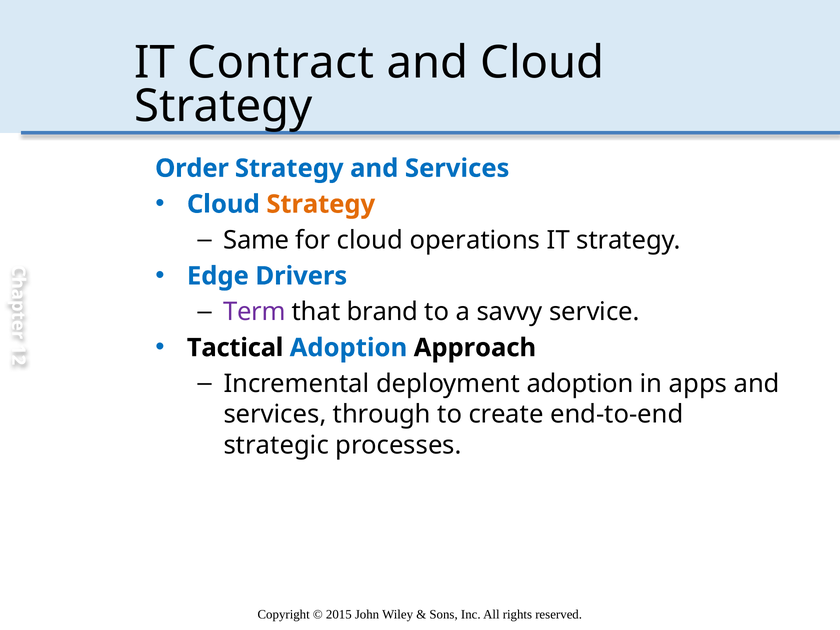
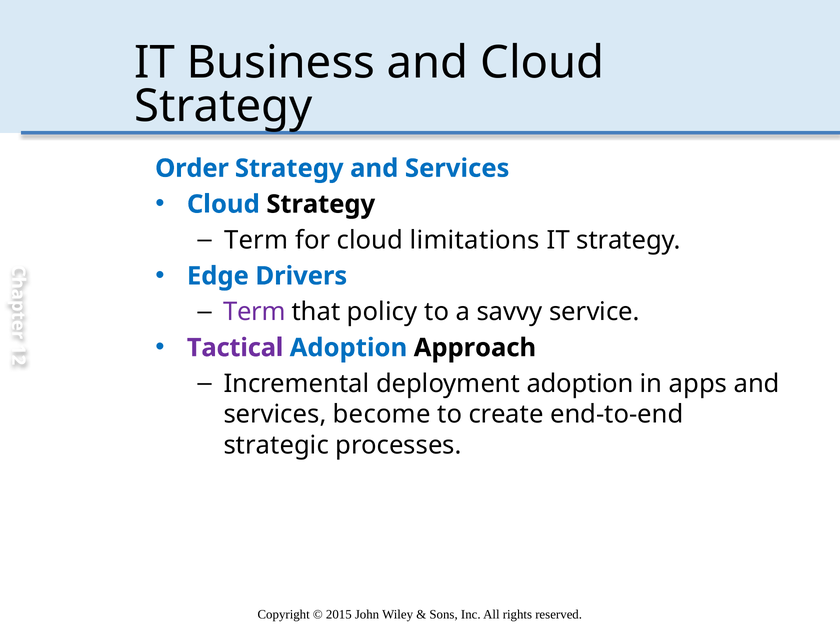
Contract: Contract -> Business (281, 63)
Strategy colour: orange -> black (321, 204)
Same: Same -> Term (256, 240)
operations: operations -> limitations (475, 240)
brand: brand -> policy (382, 312)
Tactical colour: black -> purple (235, 348)
through: through -> become (382, 414)
